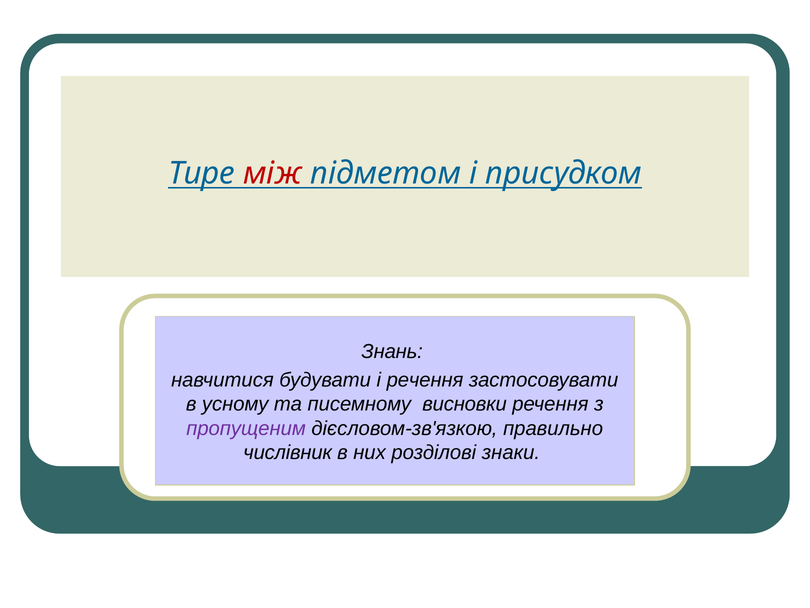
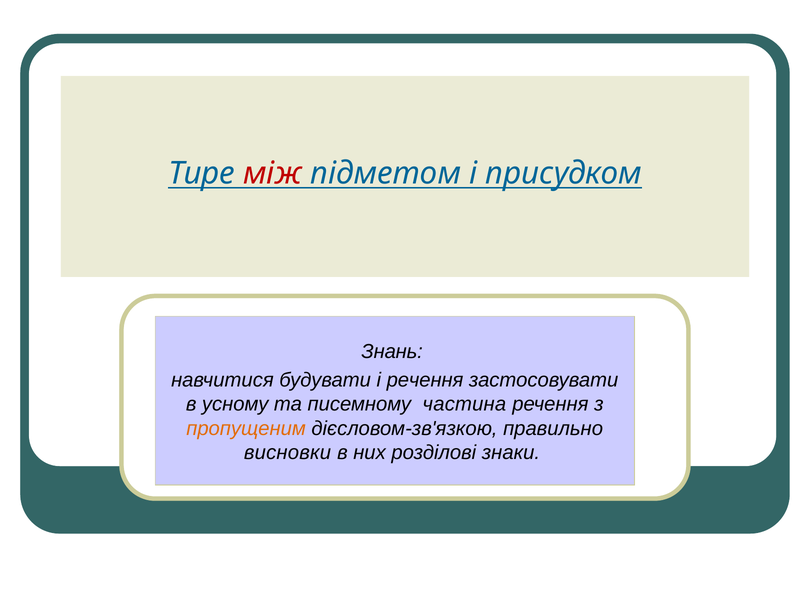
висновки: висновки -> частина (464, 404)
пропущеним colour: purple -> orange (246, 428)
числівник: числівник -> висновки (287, 452)
